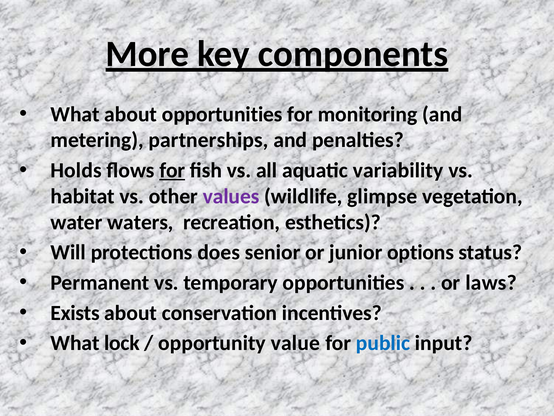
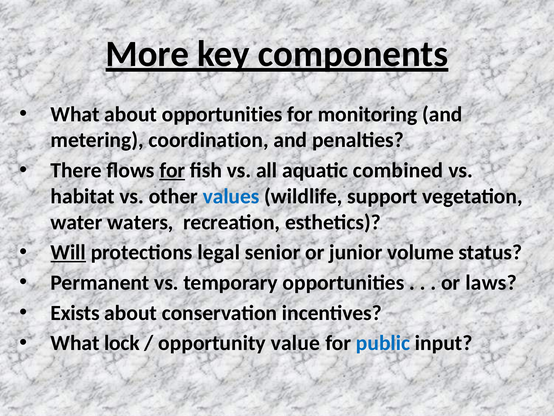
partnerships: partnerships -> coordination (209, 140)
Holds: Holds -> There (76, 170)
variability: variability -> combined (398, 170)
values colour: purple -> blue (231, 196)
glimpse: glimpse -> support (382, 196)
Will underline: none -> present (68, 252)
does: does -> legal (219, 252)
options: options -> volume (421, 252)
